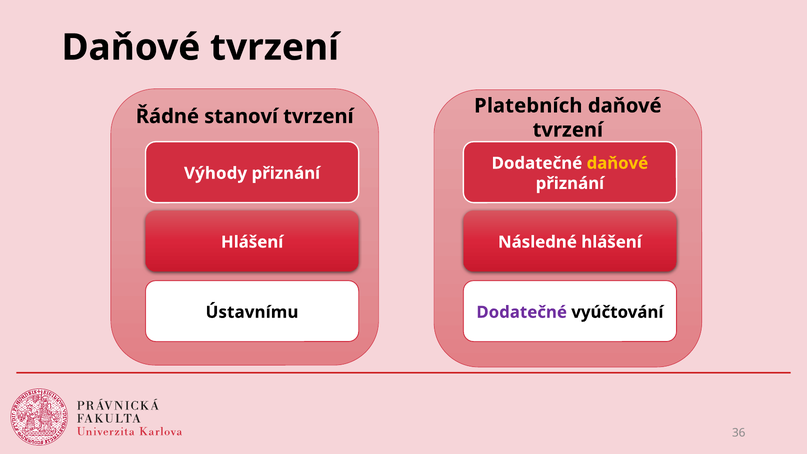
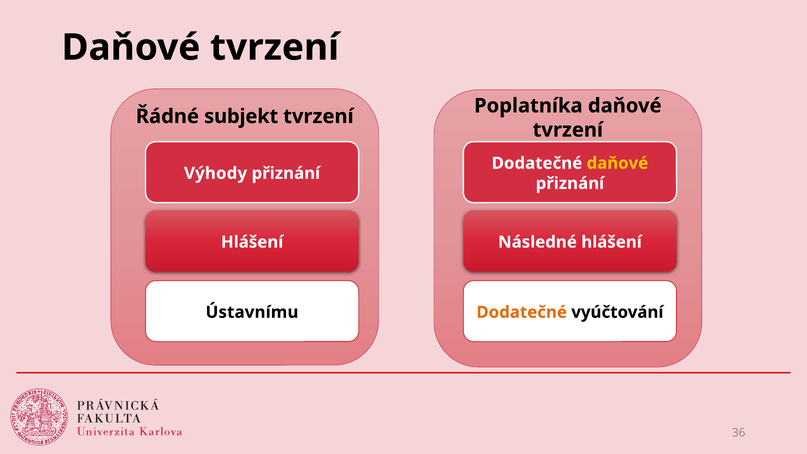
Platebních: Platebních -> Poplatníka (528, 106)
stanoví: stanoví -> subjekt (241, 116)
Dodatečné colour: purple -> orange (522, 312)
